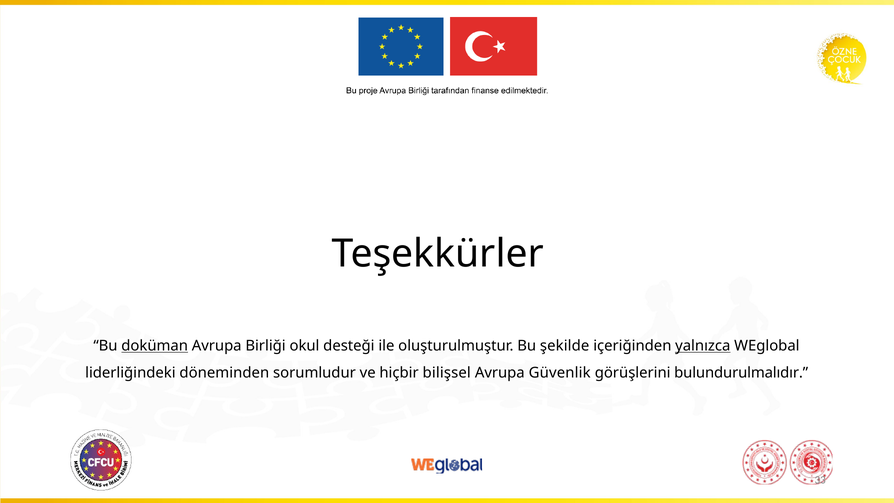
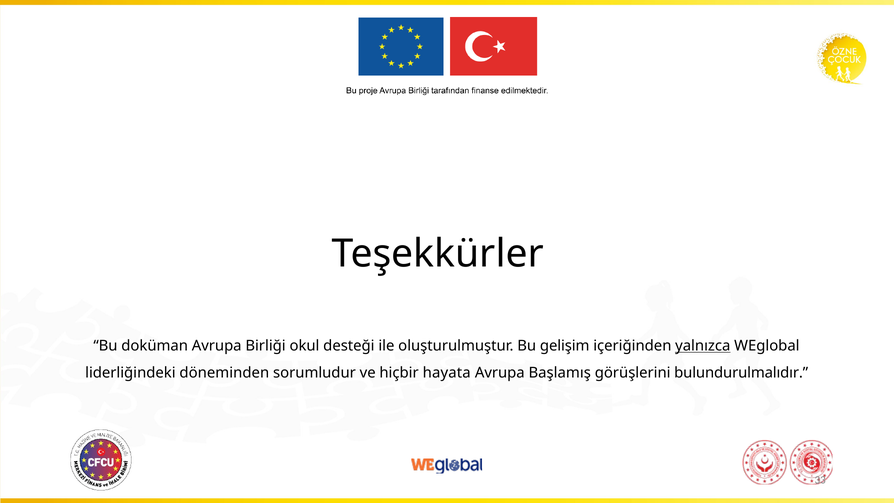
doküman underline: present -> none (155, 346)
şekilde: şekilde -> gelişim (565, 346)
bilişsel: bilişsel -> hayata (447, 372)
Güvenlik: Güvenlik -> Başlamış (560, 372)
